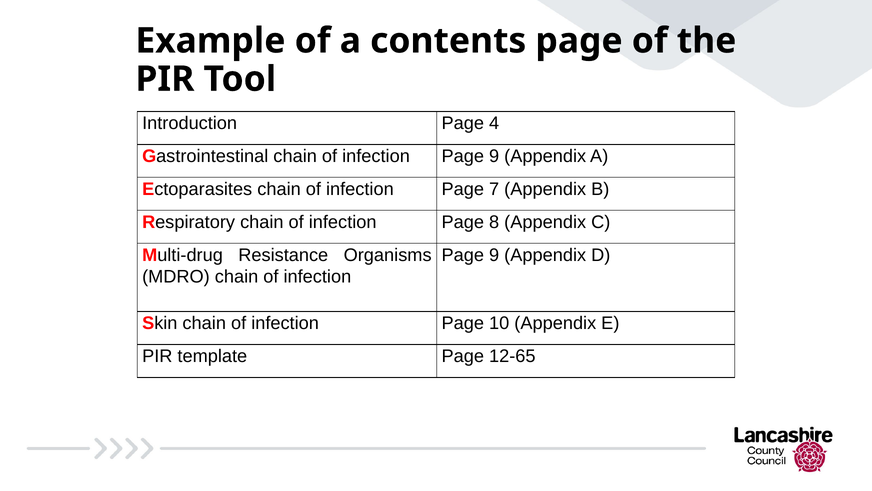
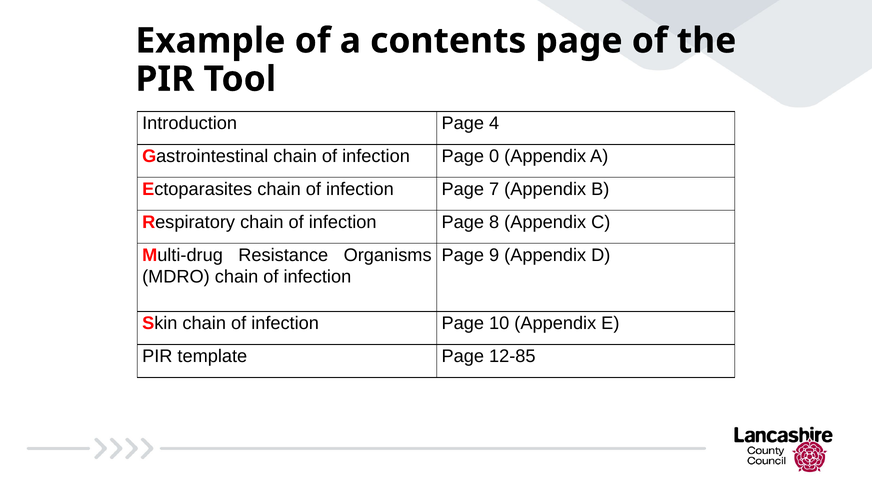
9: 9 -> 0 (494, 156)
12-65: 12-65 -> 12-85 (512, 356)
